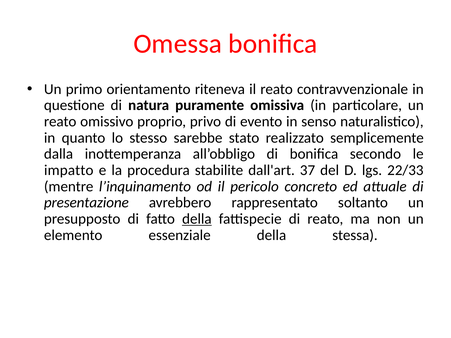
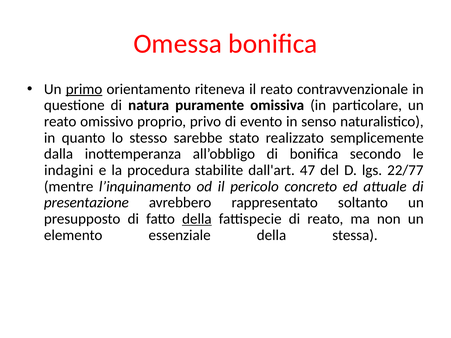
primo underline: none -> present (84, 89)
impatto: impatto -> indagini (69, 170)
37: 37 -> 47 (308, 170)
22/33: 22/33 -> 22/77 (405, 170)
